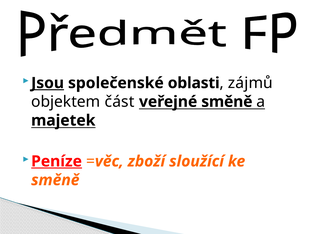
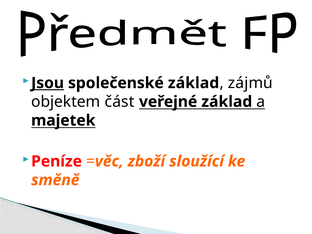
společenské oblasti: oblasti -> základ (194, 83)
veřejné směně: směně -> základ (227, 102)
Peníze underline: present -> none (57, 161)
